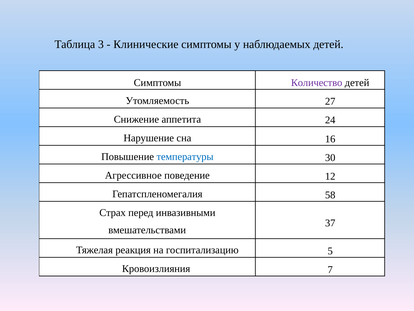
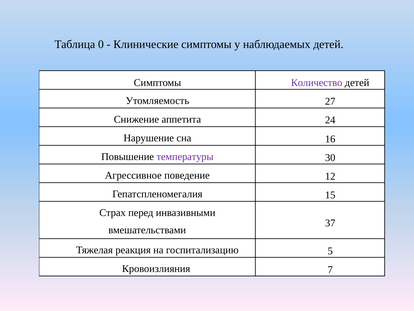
3: 3 -> 0 (101, 44)
температуры colour: blue -> purple (185, 157)
58: 58 -> 15 (330, 195)
